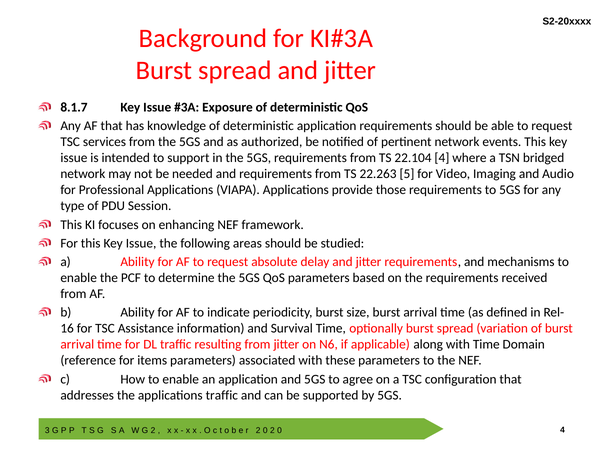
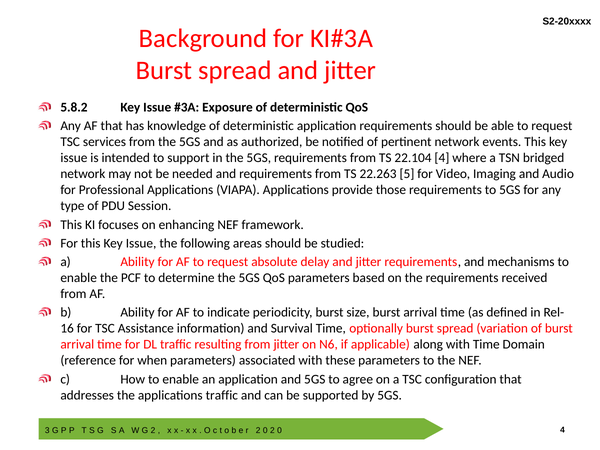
8.1.7: 8.1.7 -> 5.8.2 (74, 107)
items: items -> when (152, 361)
